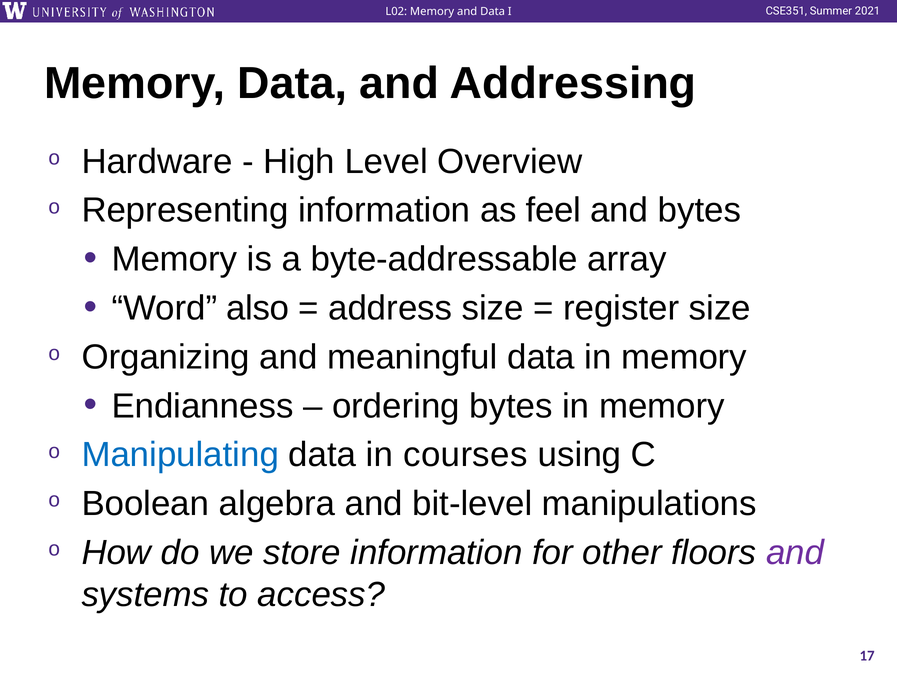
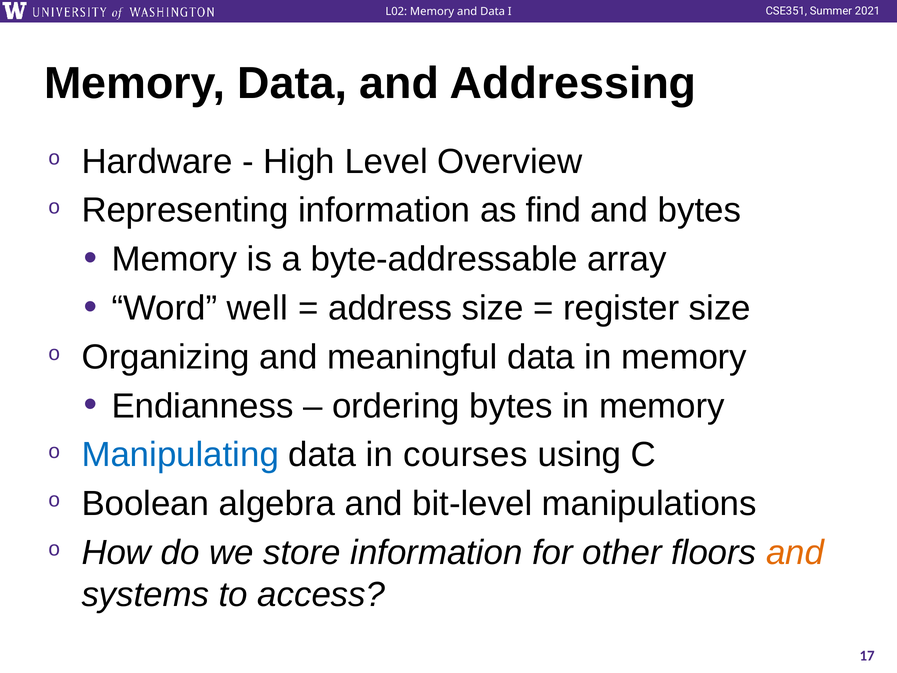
feel: feel -> find (554, 210)
also: also -> well (258, 308)
and colour: purple -> orange (795, 553)
